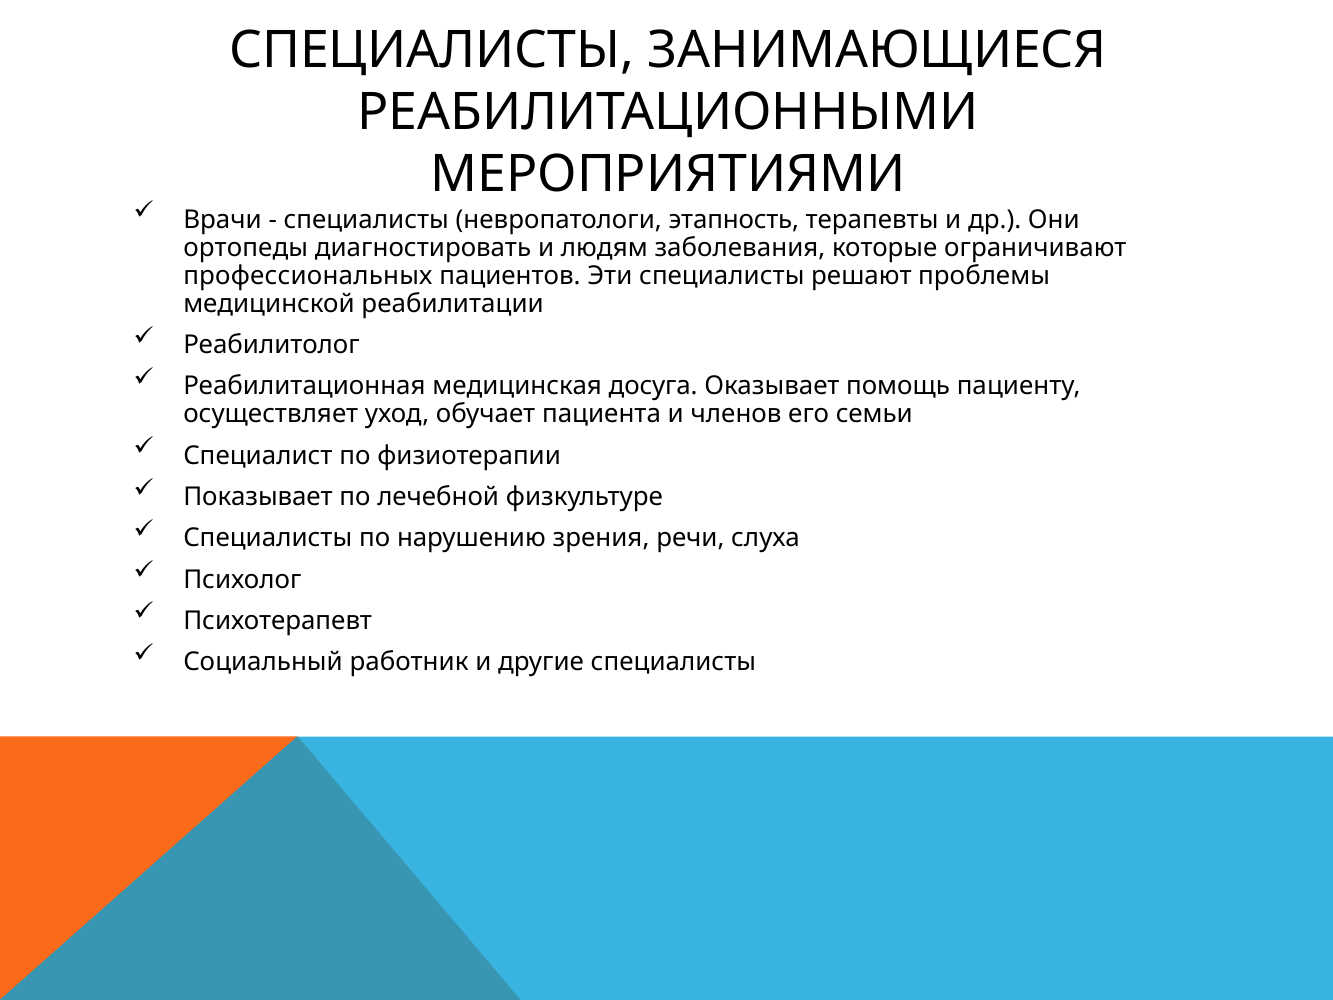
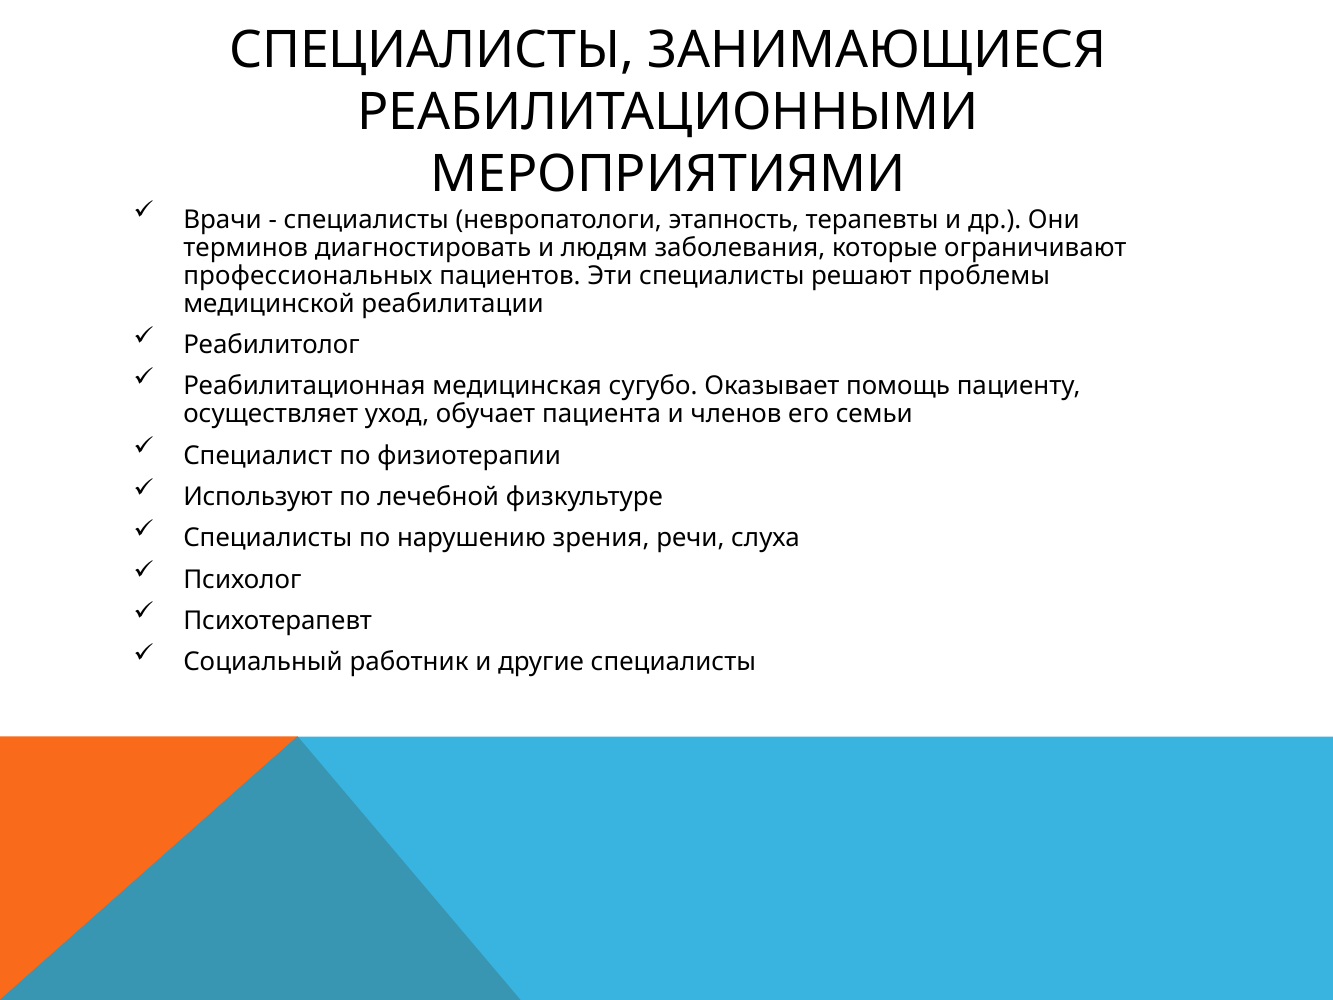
ортопеды: ортопеды -> терминов (246, 247)
досуга: досуга -> сугубо (653, 386)
Показывает: Показывает -> Используют (258, 497)
